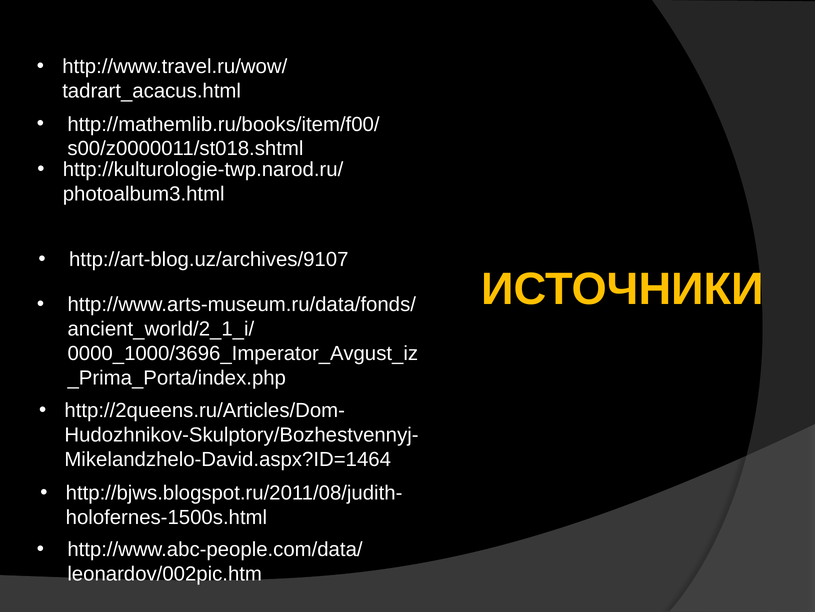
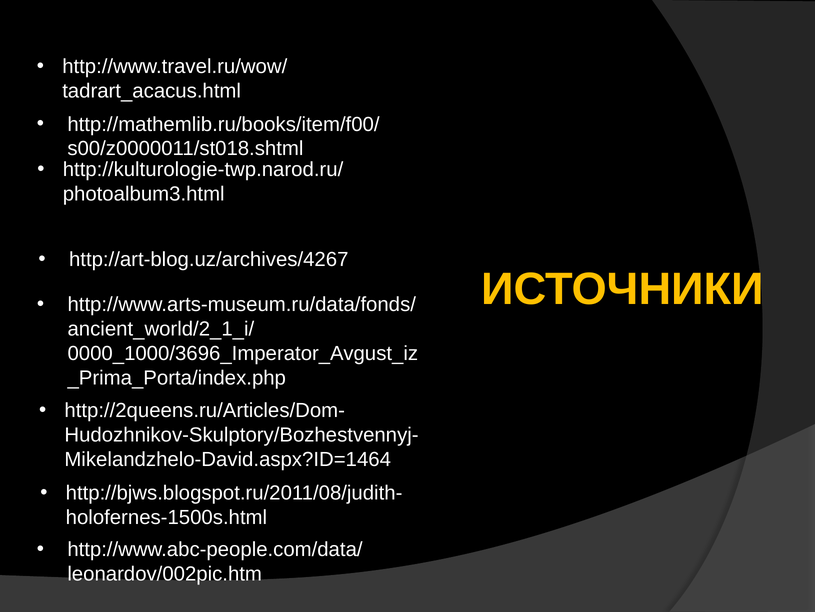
http://art-blog.uz/archives/9107: http://art-blog.uz/archives/9107 -> http://art-blog.uz/archives/4267 (209, 259)
